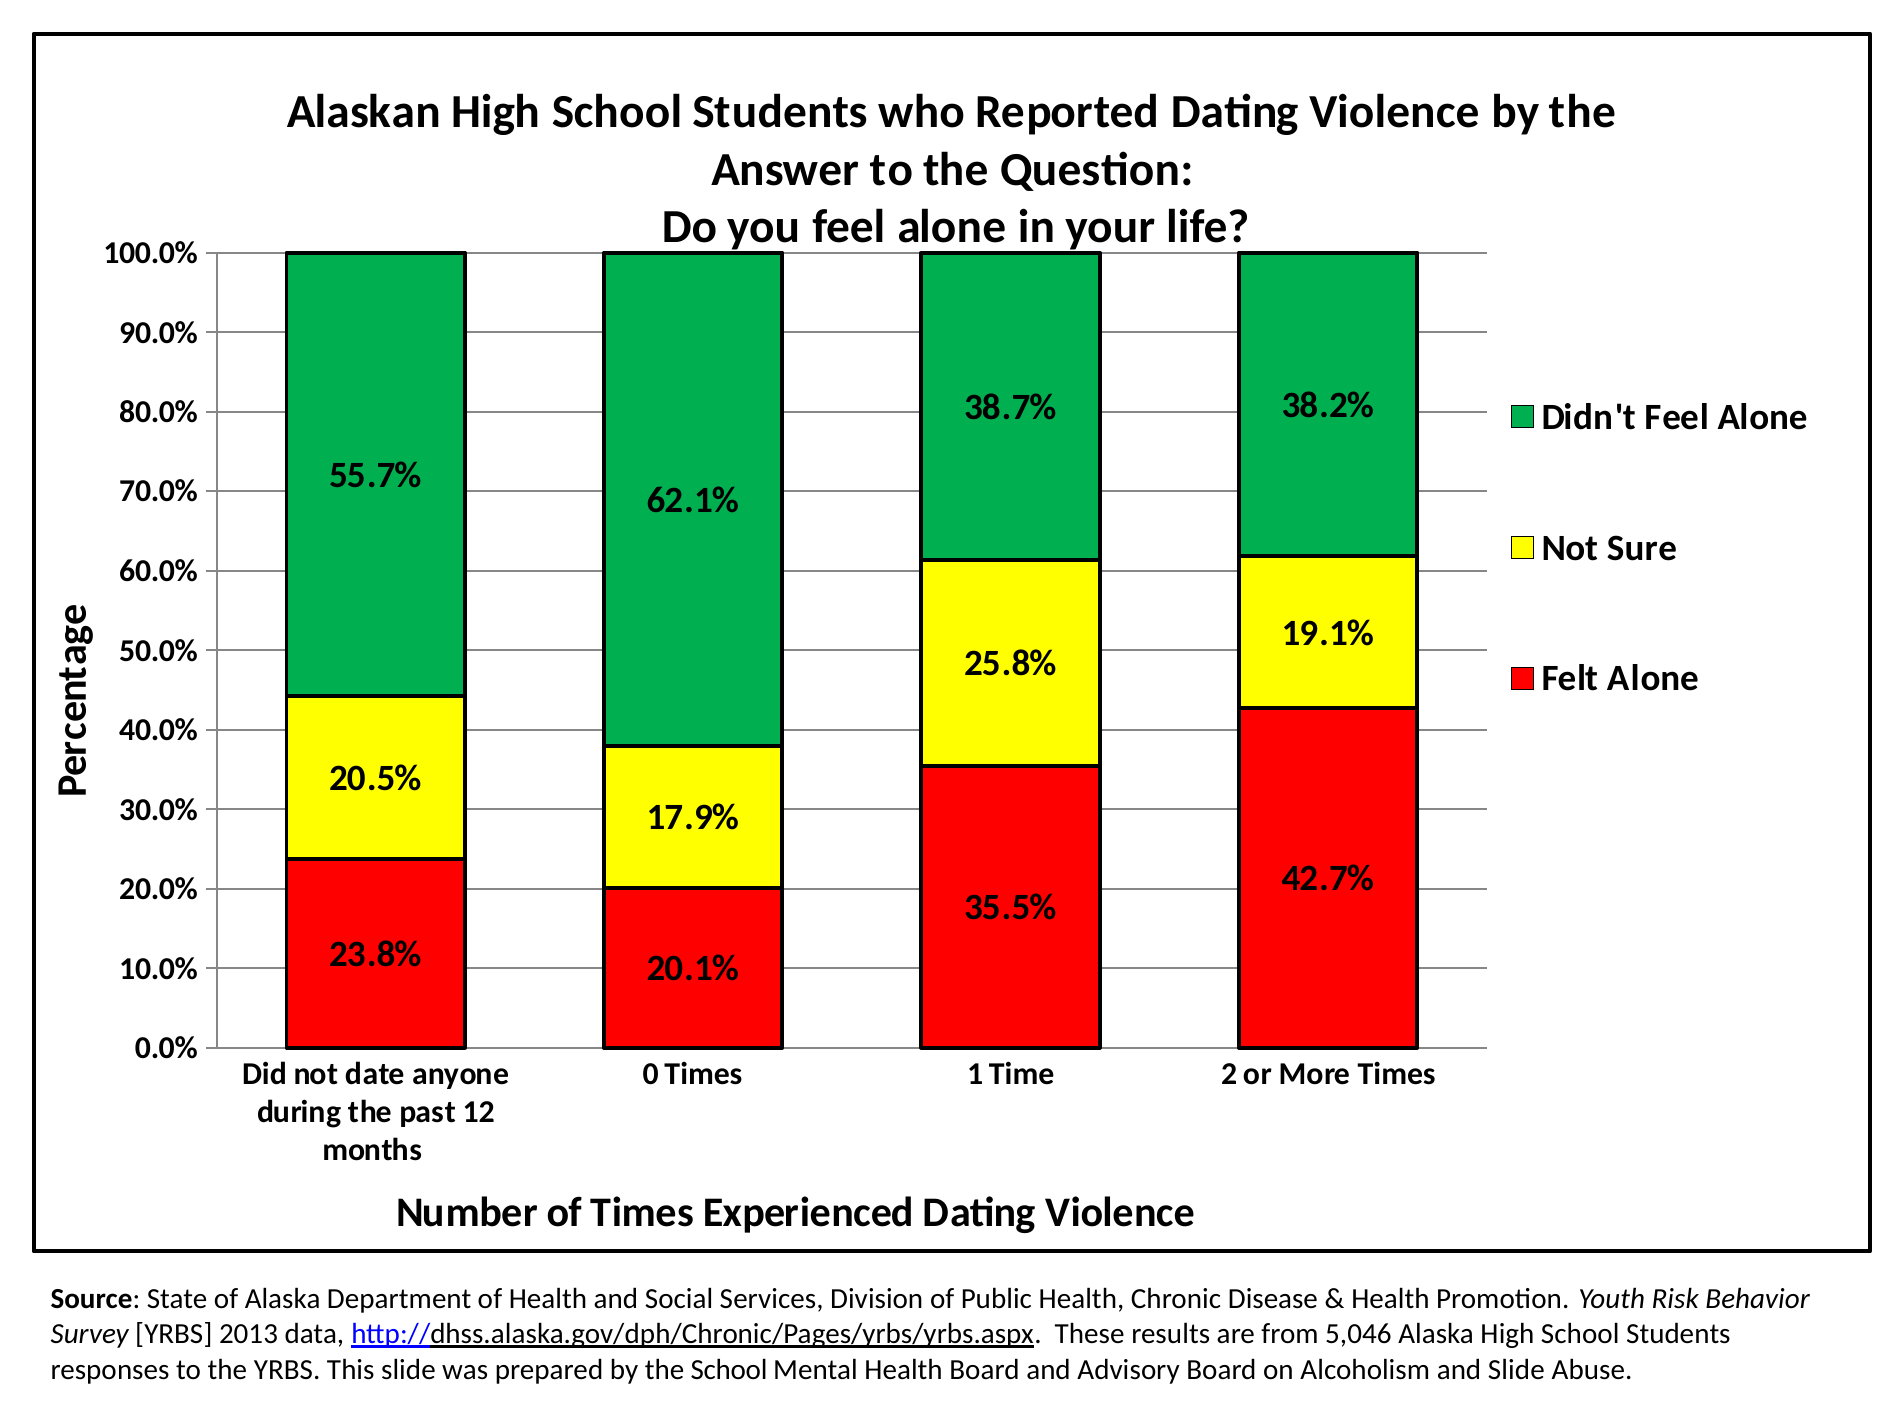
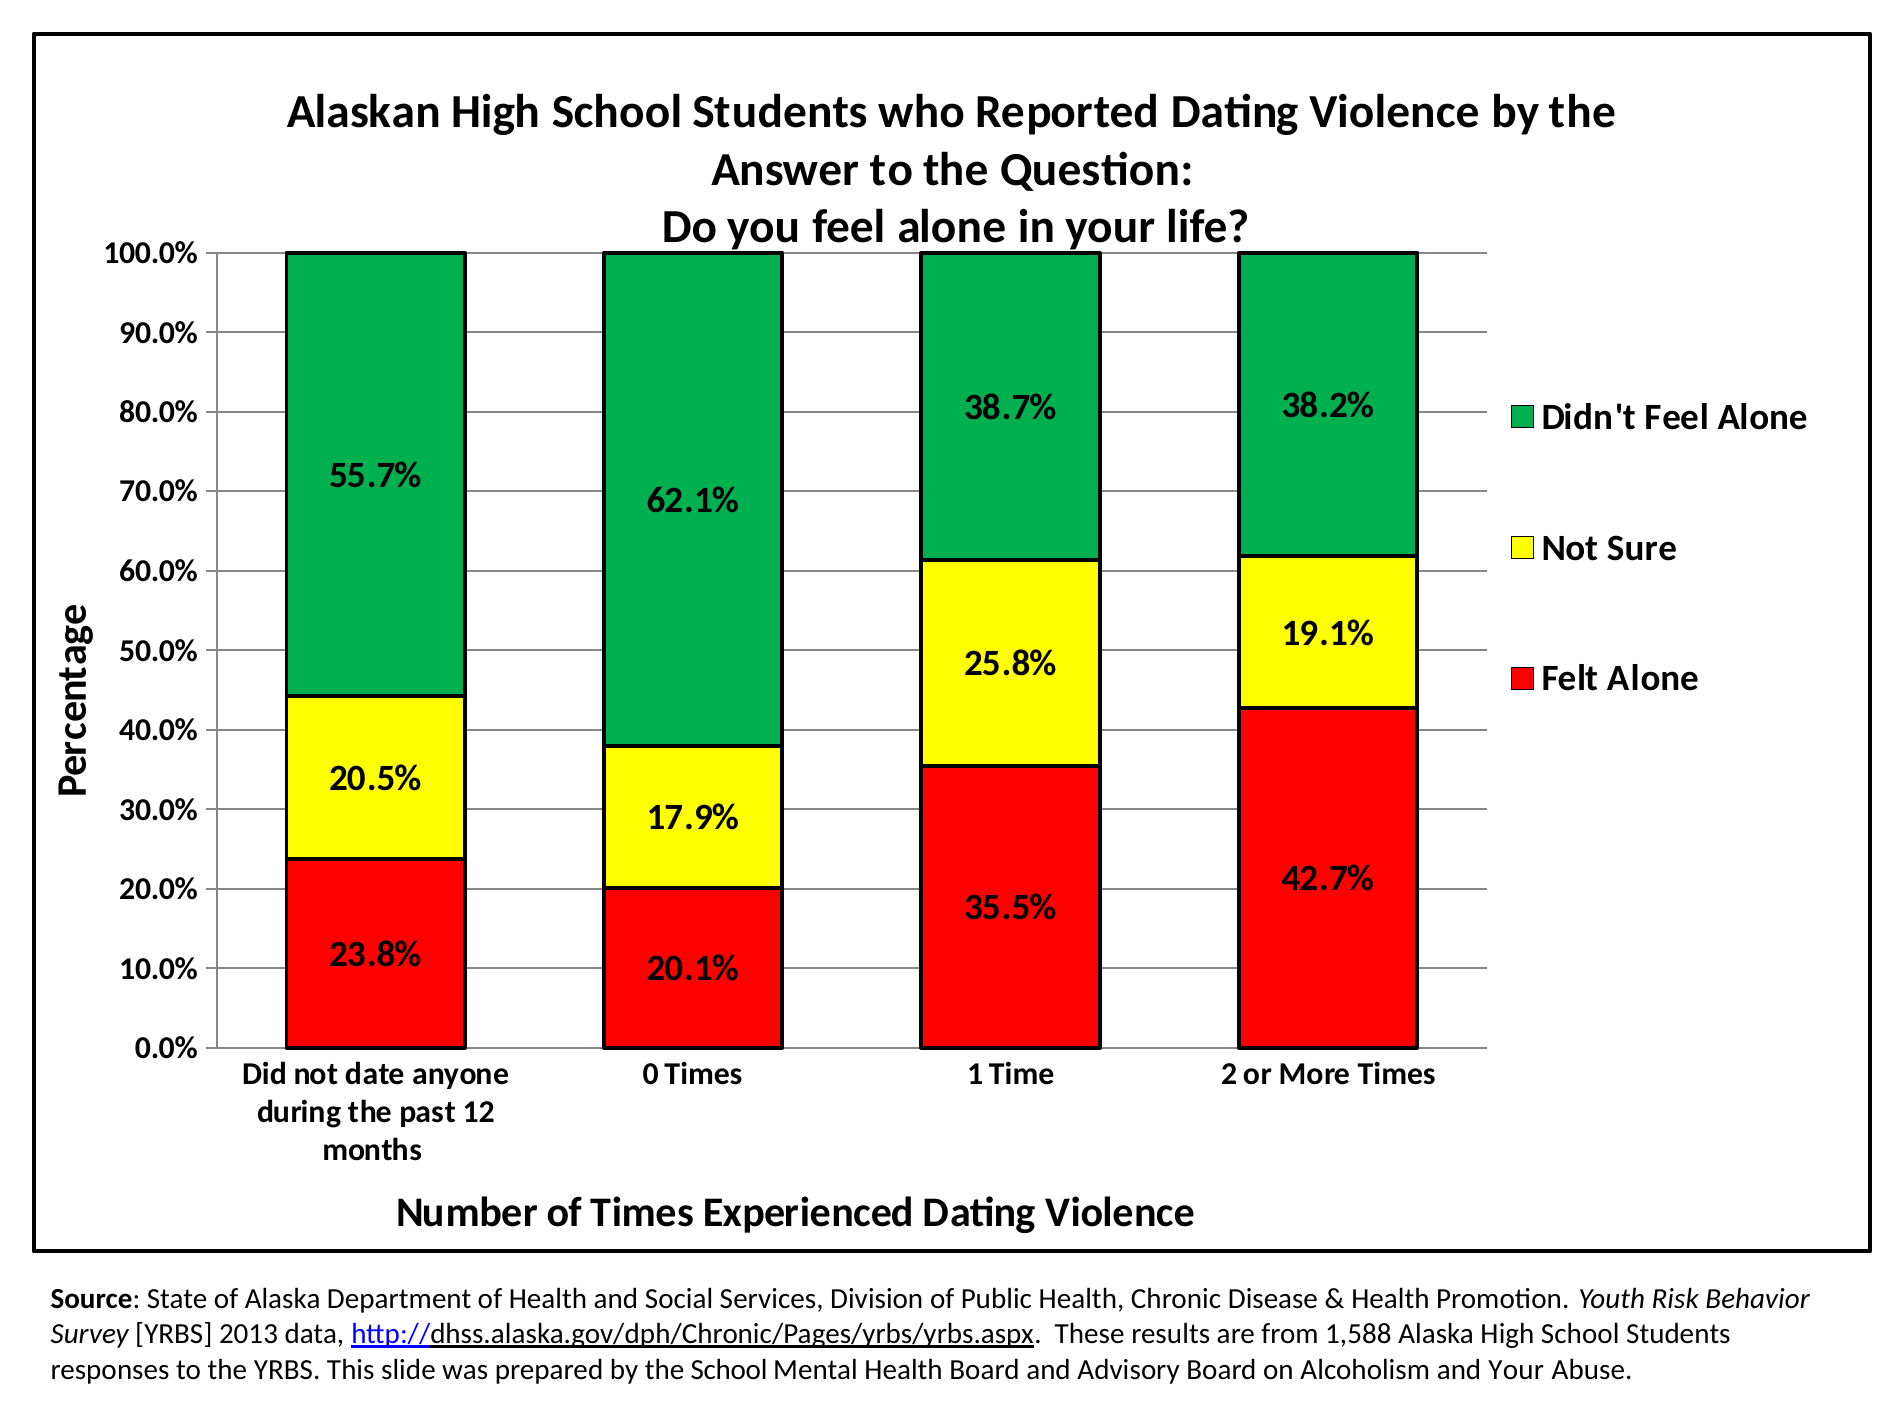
5,046: 5,046 -> 1,588 (1358, 1334)
and Slide: Slide -> Your (1516, 1370)
